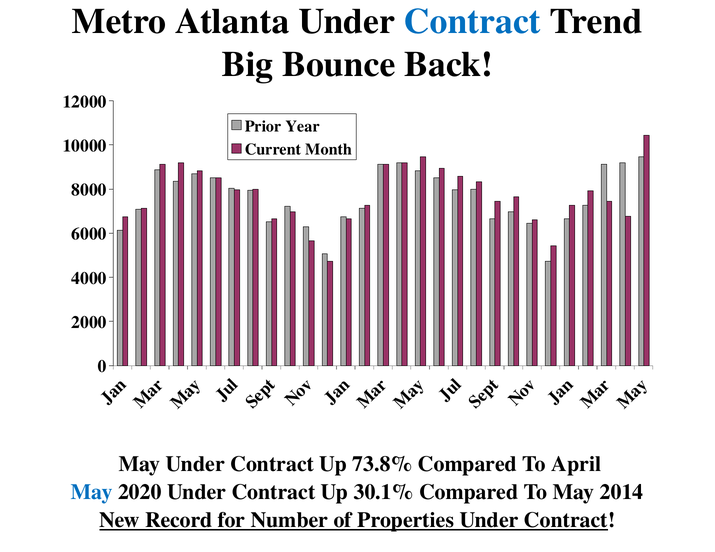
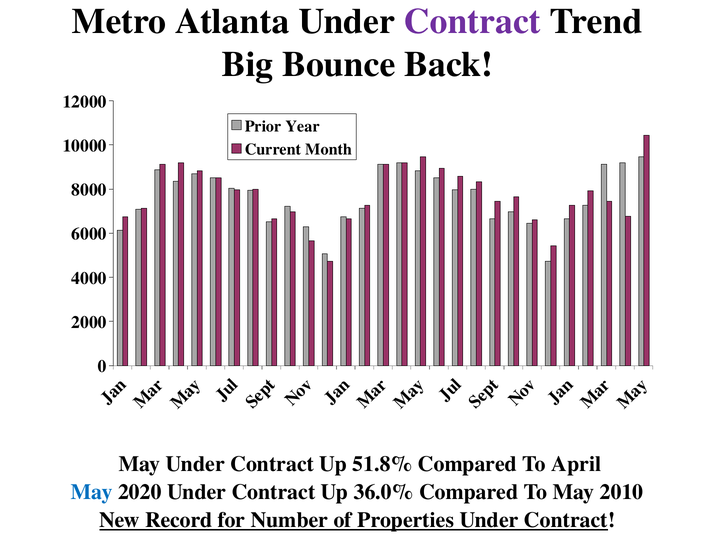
Contract colour: blue -> purple (472, 22)
73.8%: 73.8% -> 51.8% (382, 465)
30.1%: 30.1% -> 36.0% (384, 493)
2014: 2014 -> 2010 (622, 493)
